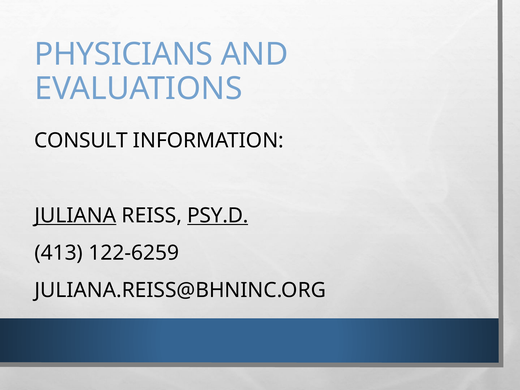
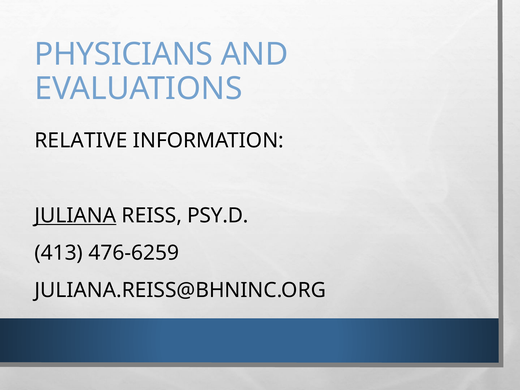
CONSULT: CONSULT -> RELATIVE (81, 141)
PSY.D underline: present -> none (218, 215)
122-6259: 122-6259 -> 476-6259 (134, 253)
